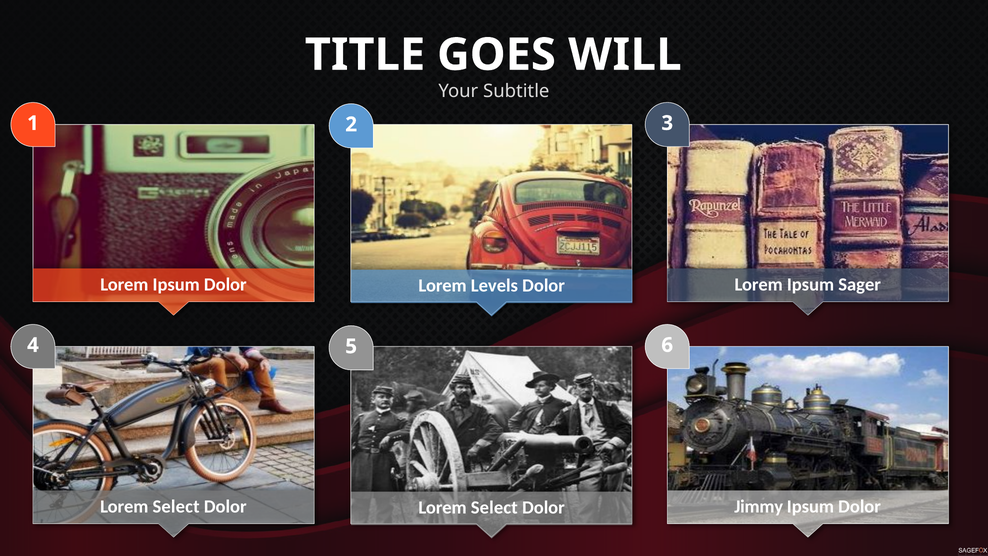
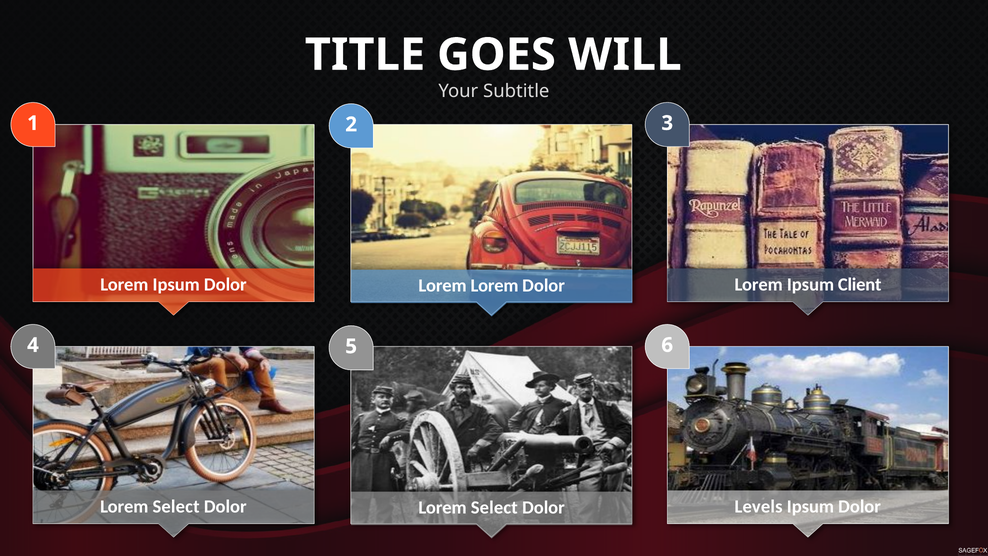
Sager: Sager -> Client (860, 284)
Lorem Levels: Levels -> Lorem (495, 286)
Jimmy: Jimmy -> Levels (759, 506)
